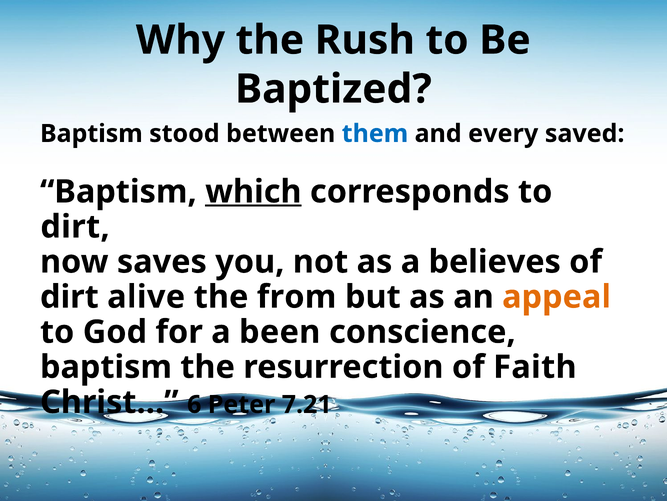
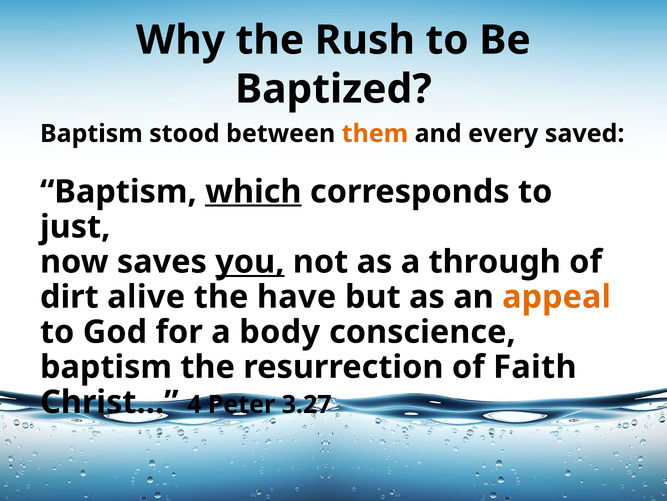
them colour: blue -> orange (375, 133)
dirt: dirt -> just (75, 226)
you underline: none -> present (250, 262)
believes: believes -> through (495, 262)
from: from -> have (297, 297)
been: been -> body (280, 332)
6: 6 -> 4 (194, 404)
7.21: 7.21 -> 3.27 (307, 404)
